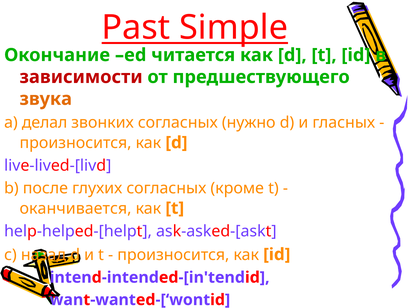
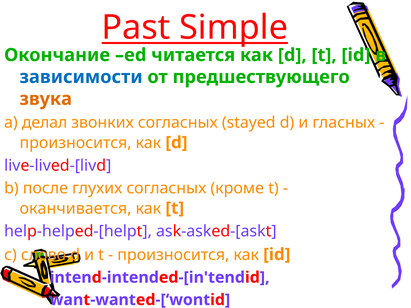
зависимости colour: red -> blue (81, 77)
нужно: нужно -> stayed (249, 123)
назад: назад -> слово (43, 255)
